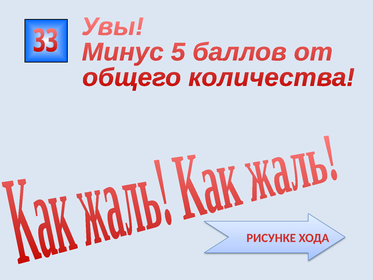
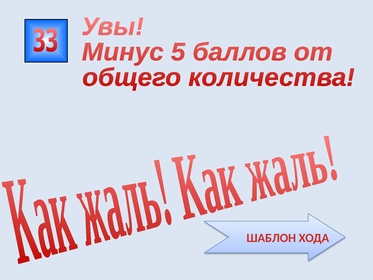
РИСУНКЕ: РИСУНКЕ -> ШАБЛОН (271, 238)
